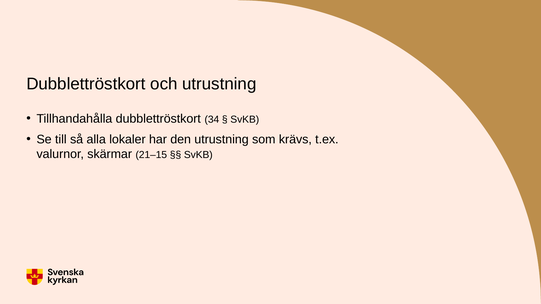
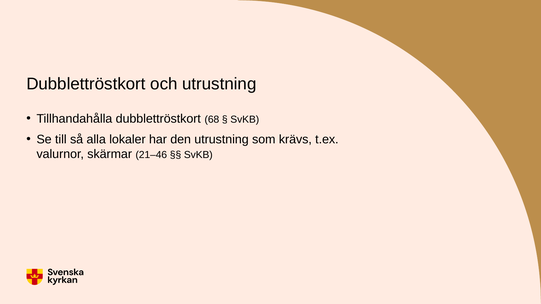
34: 34 -> 68 (212, 120)
21–15: 21–15 -> 21–46 (151, 155)
